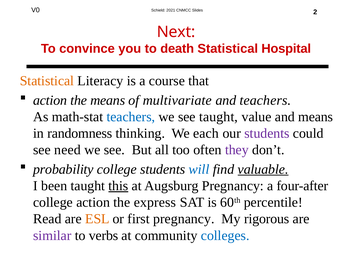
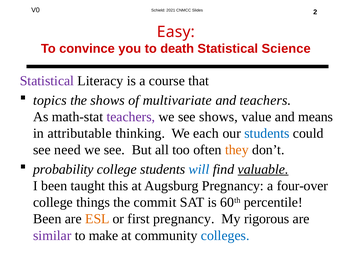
Next: Next -> Easy (176, 32)
Hospital: Hospital -> Science (286, 49)
Statistical colour: orange -> purple (47, 81)
action: action -> topics (50, 100)
the means: means -> shows (108, 100)
teachers colour: blue -> purple (131, 117)
see taught: taught -> shows (219, 117)
randomness: randomness -> attributable (80, 133)
students colour: purple -> blue (267, 133)
they colour: purple -> orange (237, 150)
this underline: present -> none (118, 186)
four-after: four-after -> four-over (302, 186)
college action: action -> things (93, 203)
express: express -> commit (155, 203)
Read: Read -> Been (47, 219)
verbs: verbs -> make (104, 236)
